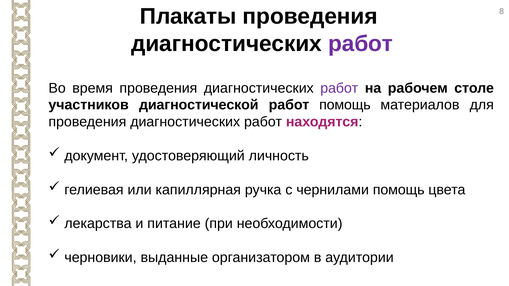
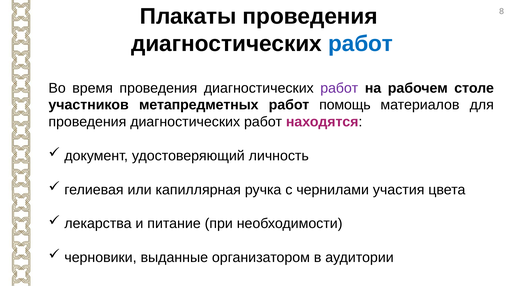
работ colour: purple -> blue (361, 44)
диагностической: диагностической -> метапредметных (199, 105)
чернилами помощь: помощь -> участия (399, 190)
